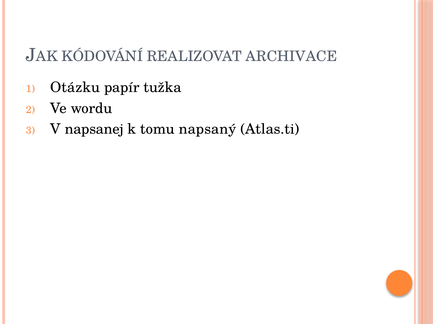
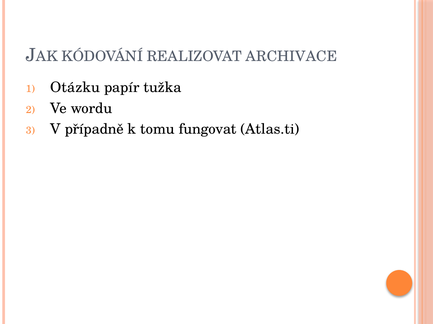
napsanej: napsanej -> případně (94, 129)
napsaný: napsaný -> fungovat (208, 129)
